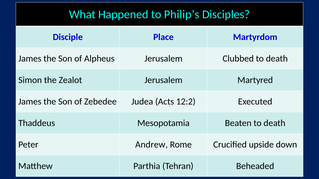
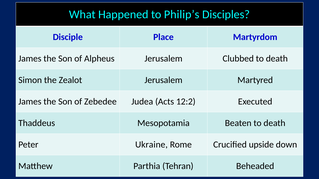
Andrew: Andrew -> Ukraine (151, 145)
